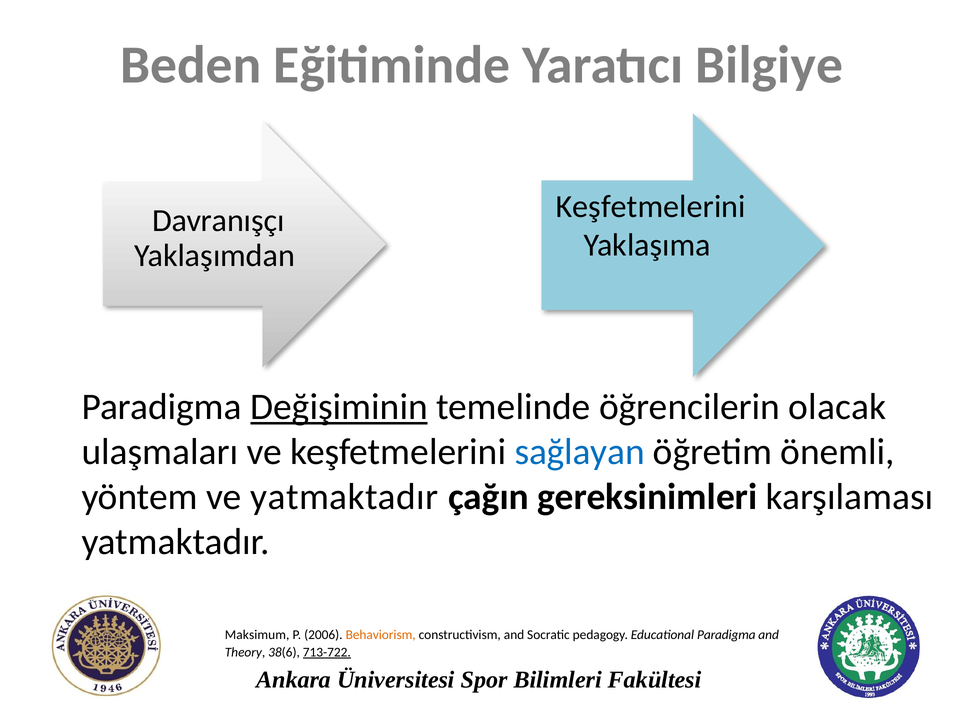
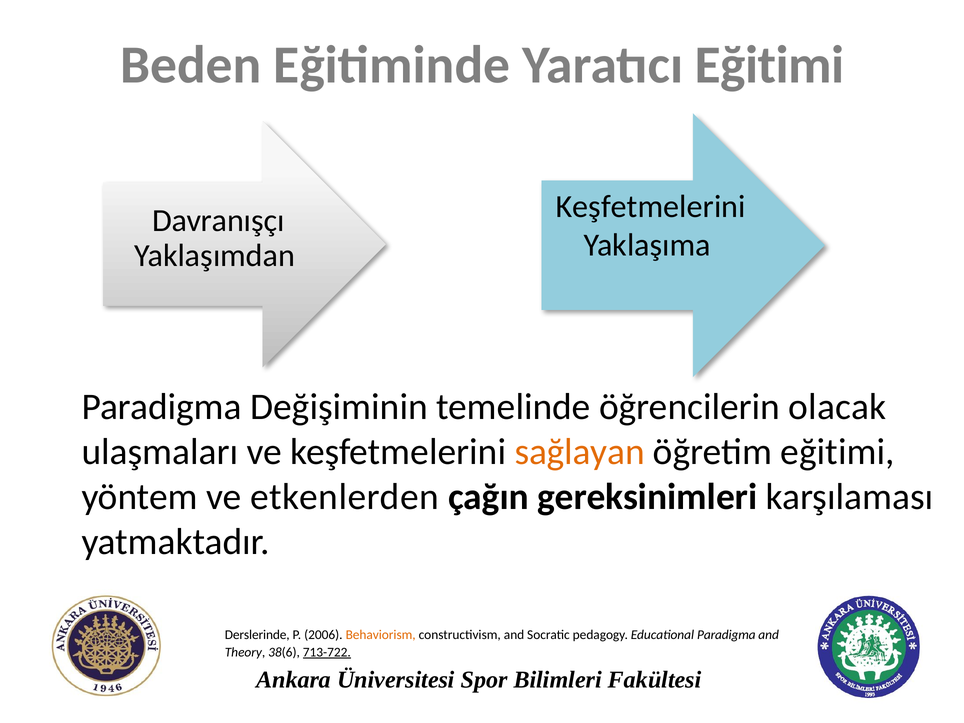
Yaratıcı Bilgiye: Bilgiye -> Eğitimi (769, 65)
Değişiminin underline: present -> none (339, 407)
sağlayan colour: blue -> orange (580, 452)
öğretim önemli: önemli -> eğitimi (838, 452)
ve yatmaktadır: yatmaktadır -> etkenlerden (344, 497)
Maksimum: Maksimum -> Derslerinde (257, 635)
